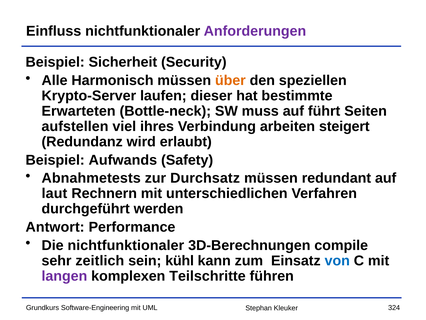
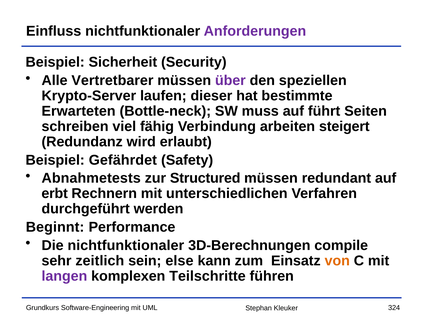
Harmonisch: Harmonisch -> Vertretbarer (112, 80)
über colour: orange -> purple (230, 80)
aufstellen: aufstellen -> schreiben (75, 126)
ihres: ihres -> fähig (157, 126)
Aufwands: Aufwands -> Gefährdet (123, 160)
Durchsatz: Durchsatz -> Structured (205, 178)
laut: laut -> erbt (55, 193)
Antwort: Antwort -> Beginnt (55, 227)
kühl: kühl -> else (179, 260)
von colour: blue -> orange (337, 260)
